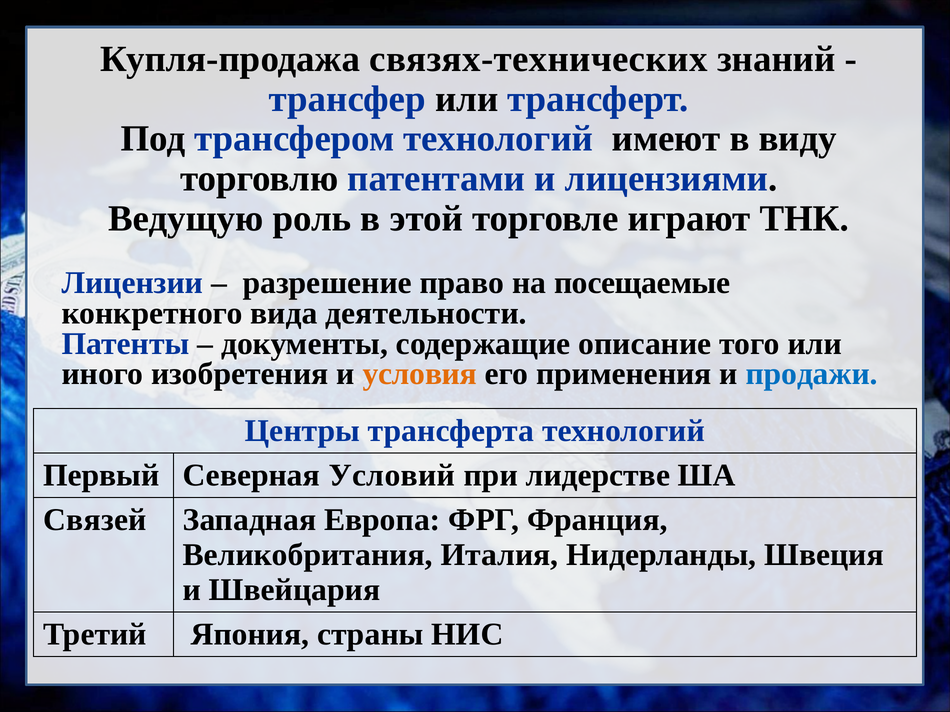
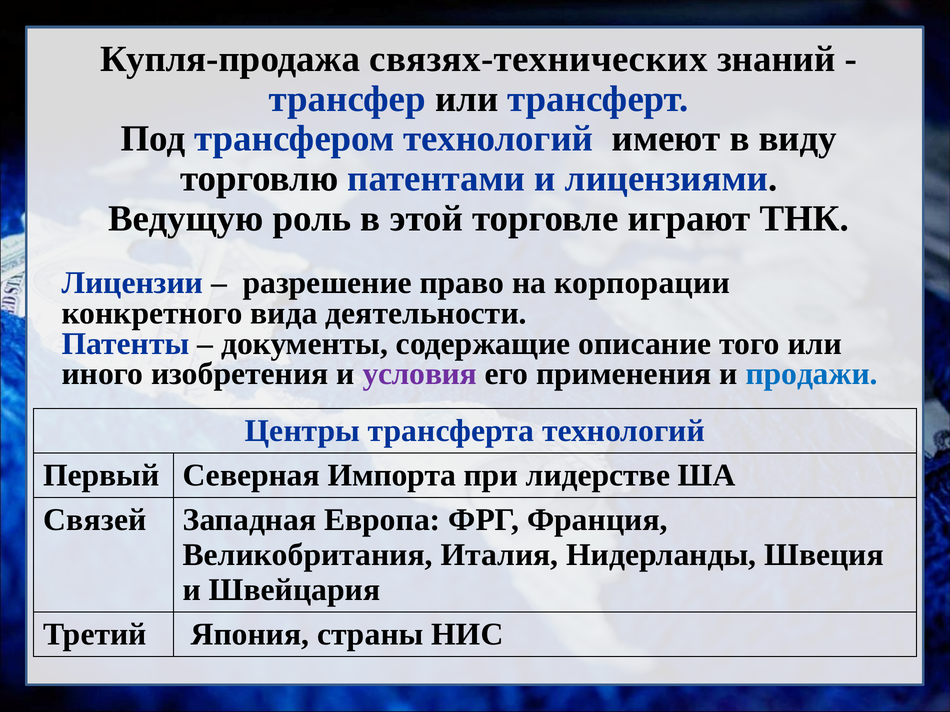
посещаемые: посещаемые -> корпорации (642, 283)
условия colour: orange -> purple (420, 374)
Условий: Условий -> Импорта (392, 476)
